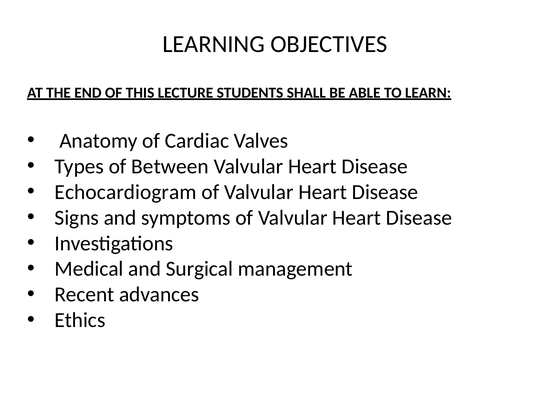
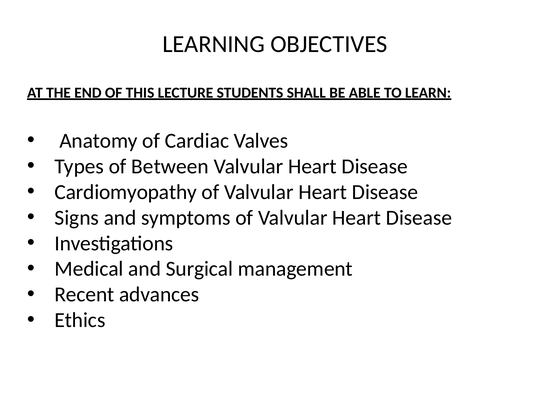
Echocardiogram: Echocardiogram -> Cardiomyopathy (126, 192)
